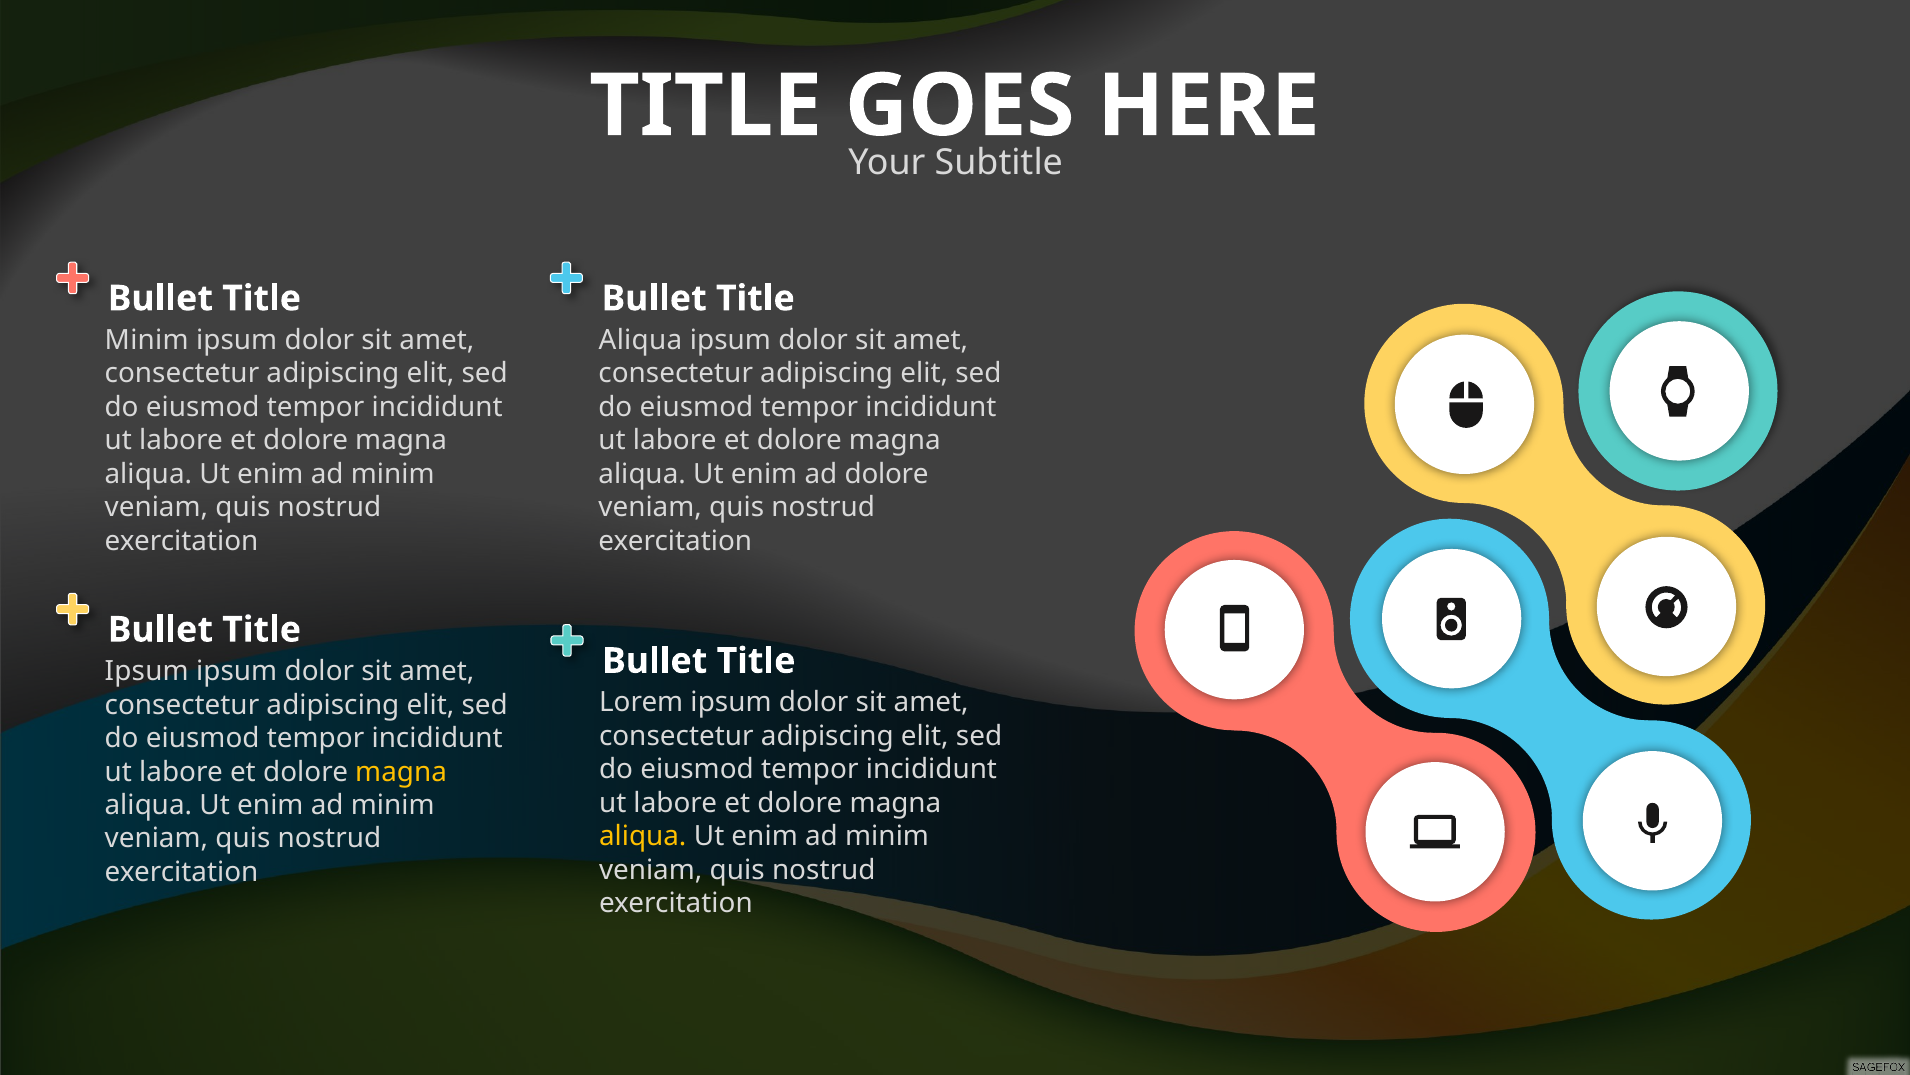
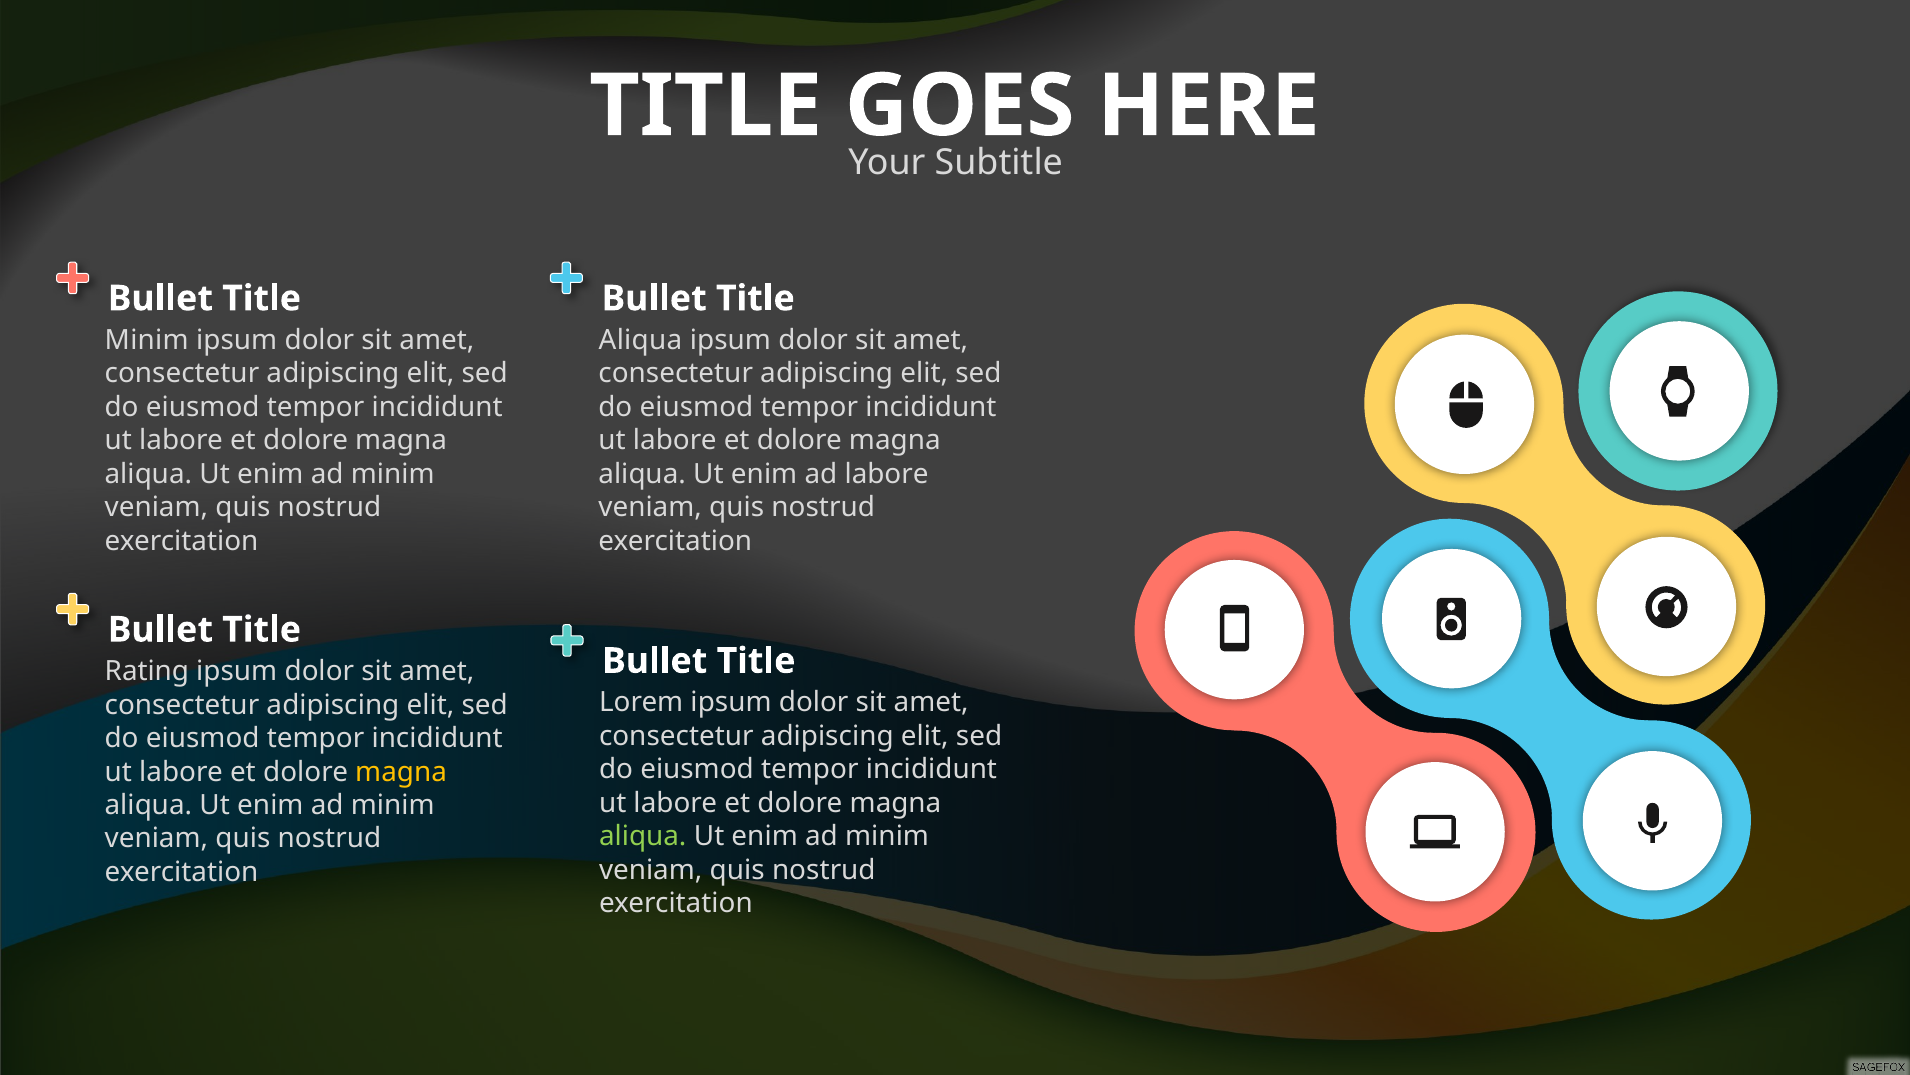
ad dolore: dolore -> labore (887, 474)
Ipsum: Ipsum -> Rating (147, 671)
aliqua colour: yellow -> light green (643, 836)
